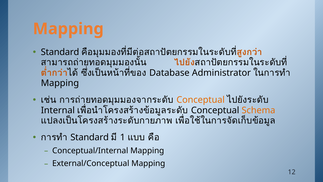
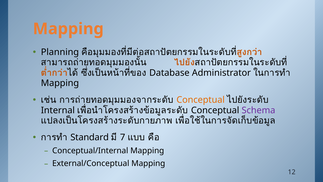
Standard: Standard -> Planning (60, 52)
Schema colour: orange -> purple (258, 110)
1: 1 -> 7 (123, 137)
